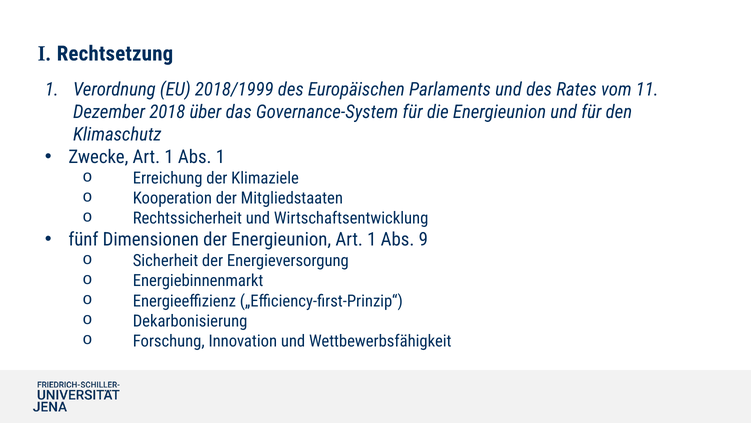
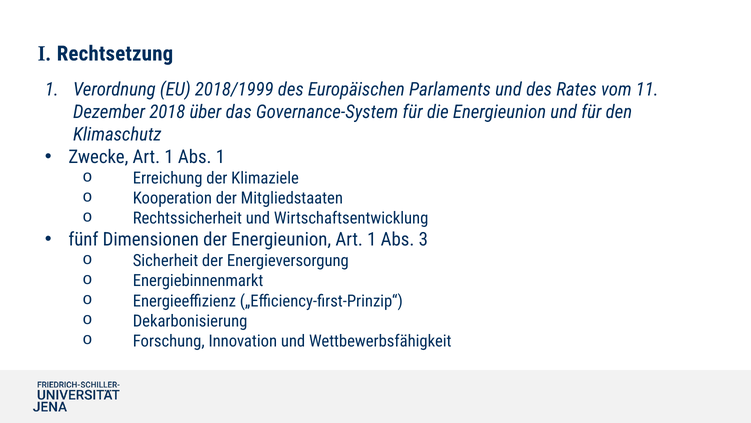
9: 9 -> 3 (423, 239)
